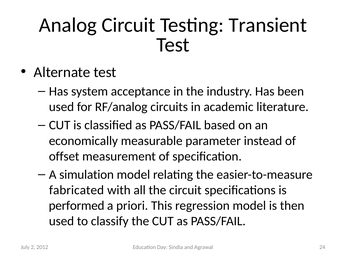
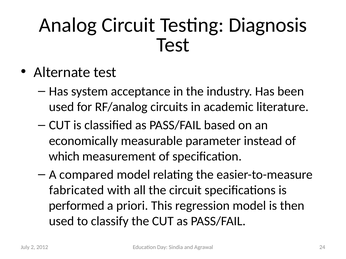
Transient: Transient -> Diagnosis (268, 25)
offset: offset -> which (64, 157)
simulation: simulation -> compared (86, 175)
